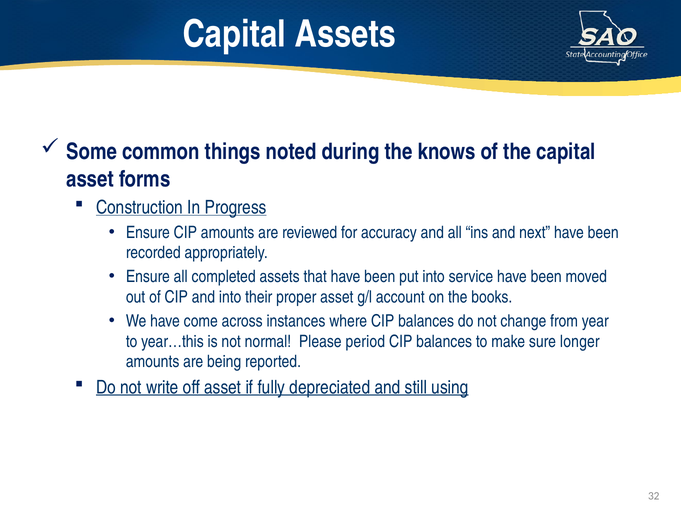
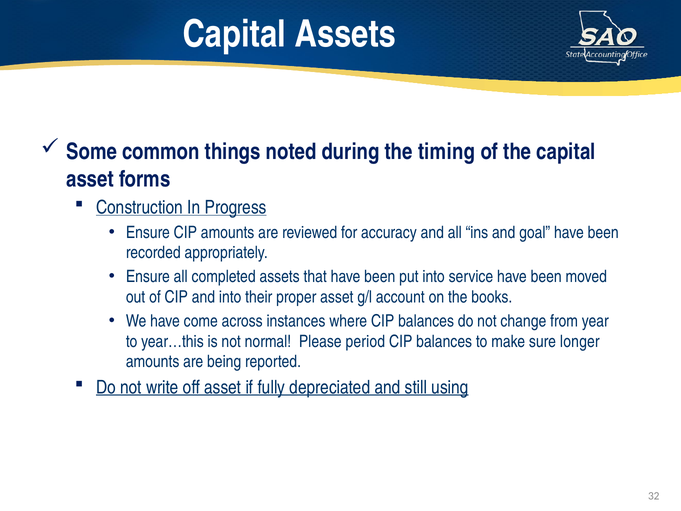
knows: knows -> timing (447, 152)
next: next -> goal (535, 232)
